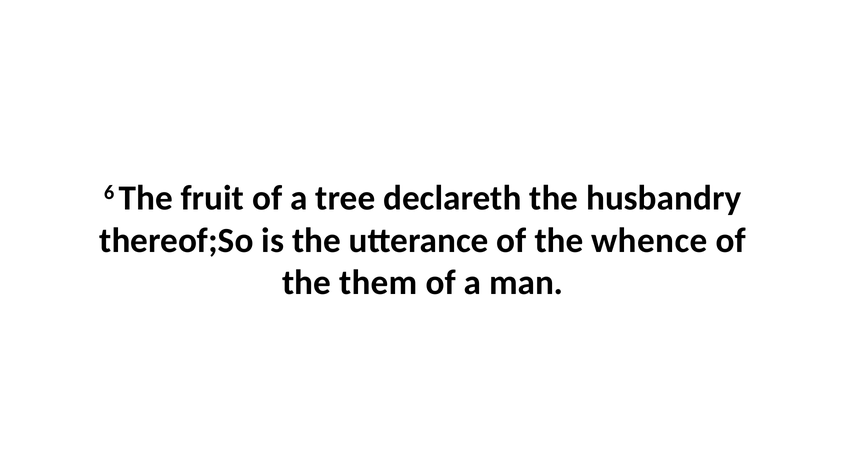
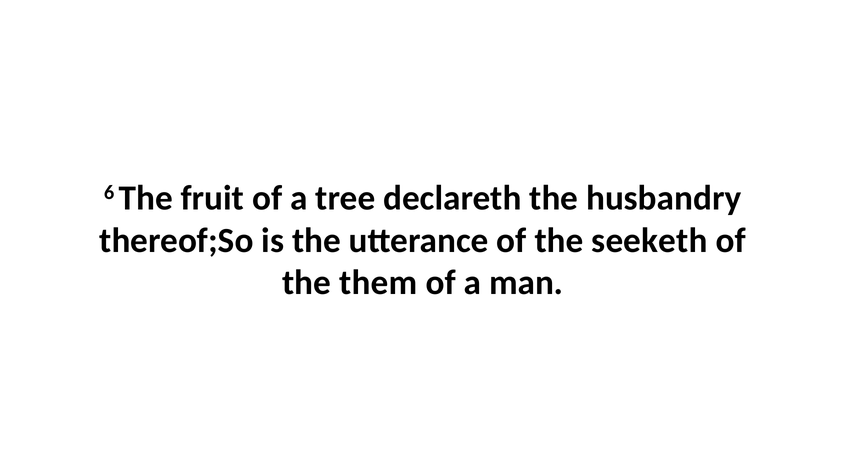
whence: whence -> seeketh (649, 240)
